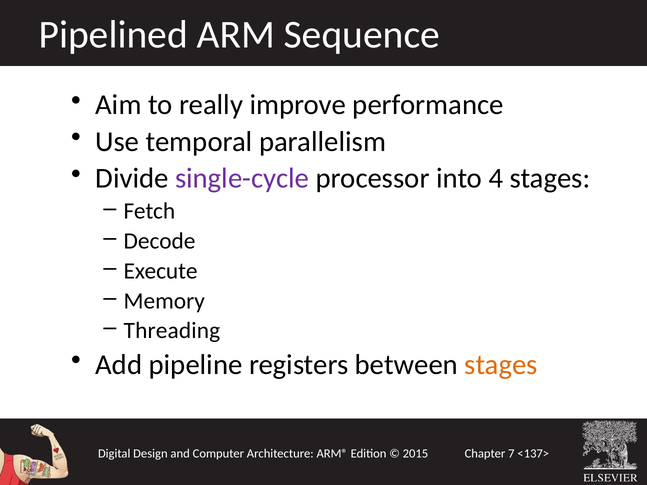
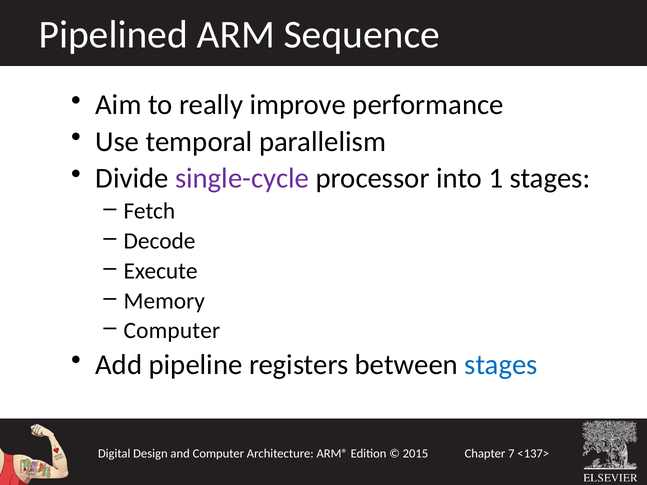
4: 4 -> 1 (496, 178)
Threading: Threading -> Computer (172, 331)
stages colour: orange -> blue (501, 365)
